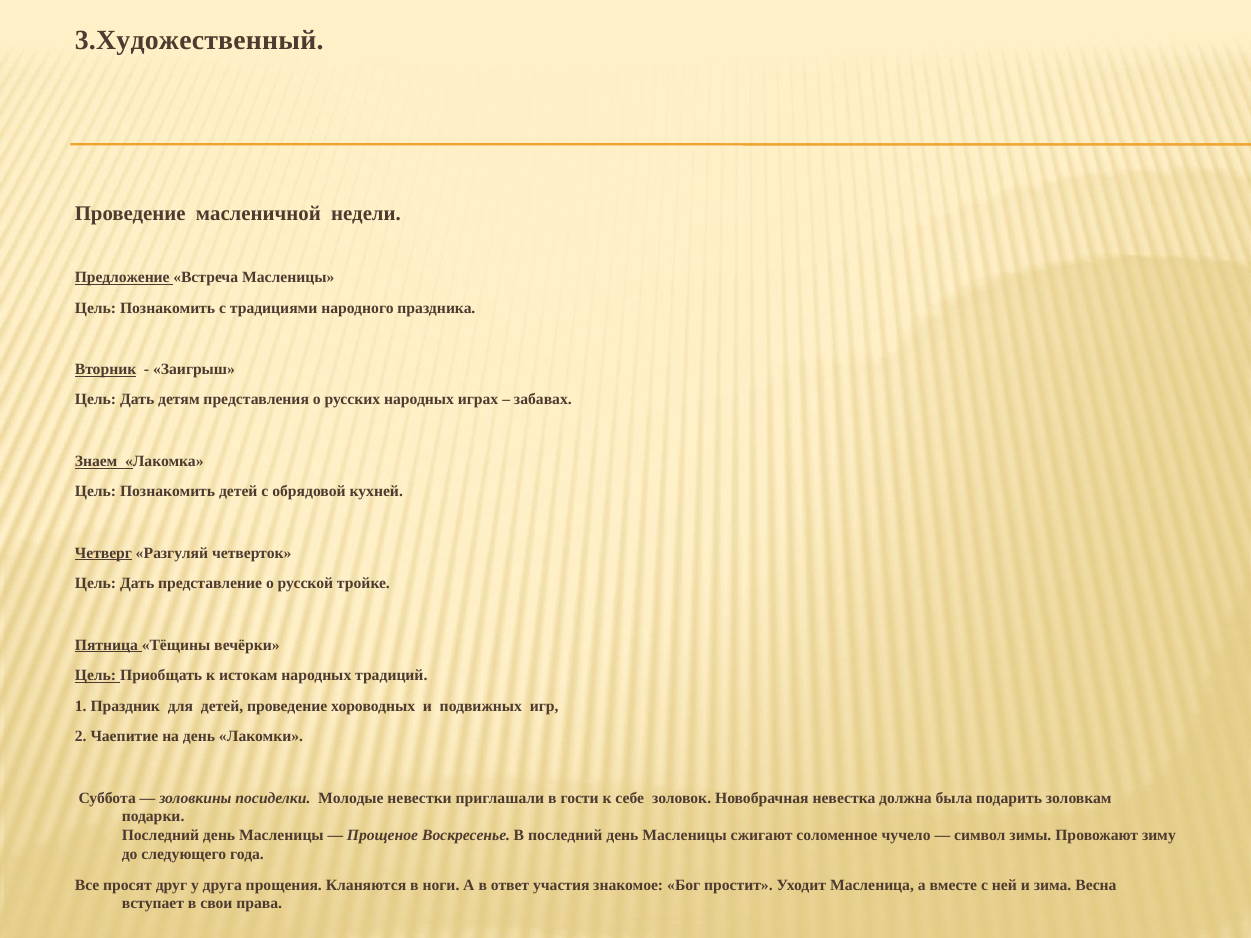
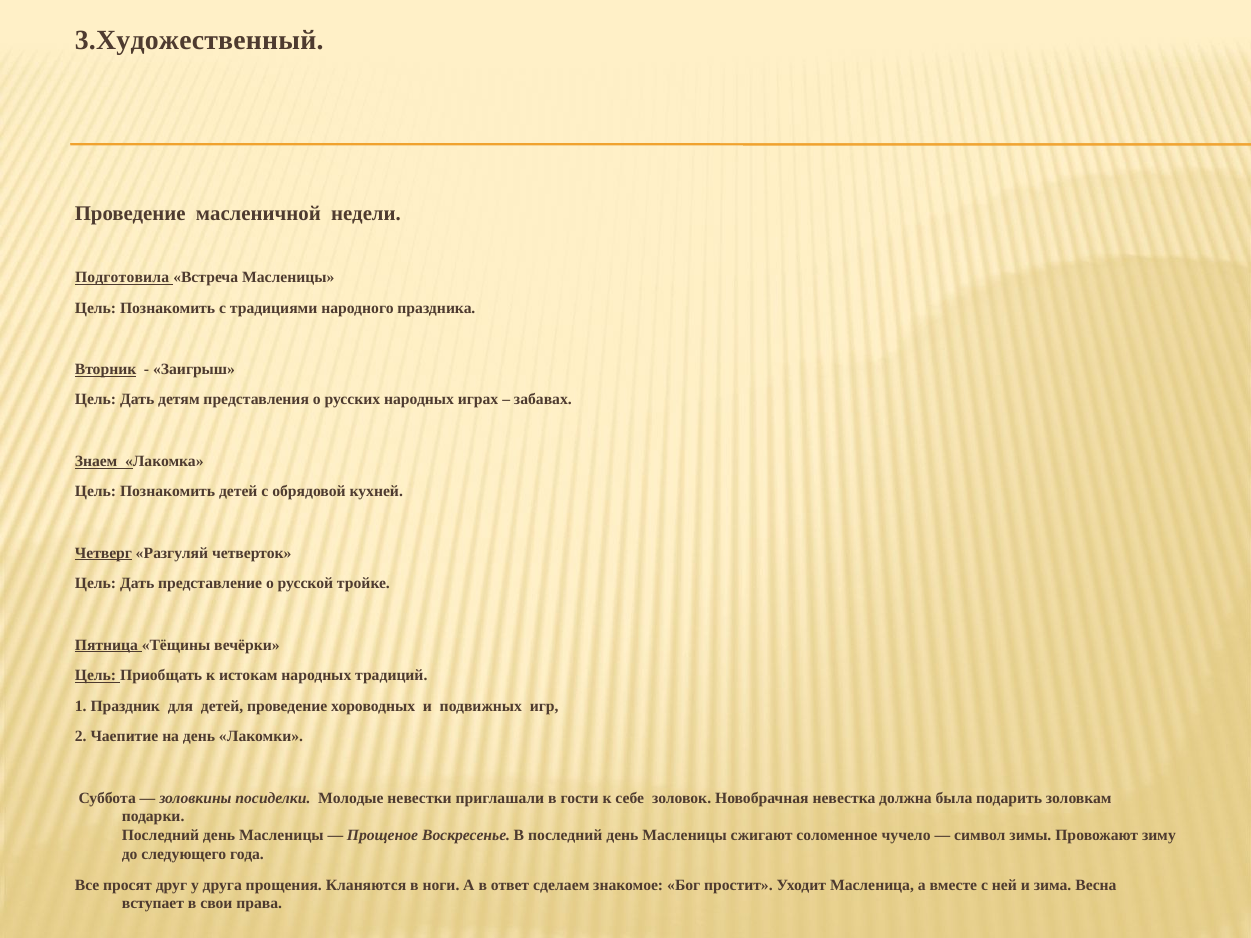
Предложение: Предложение -> Подготовила (122, 277)
участия: участия -> сделаем (561, 885)
